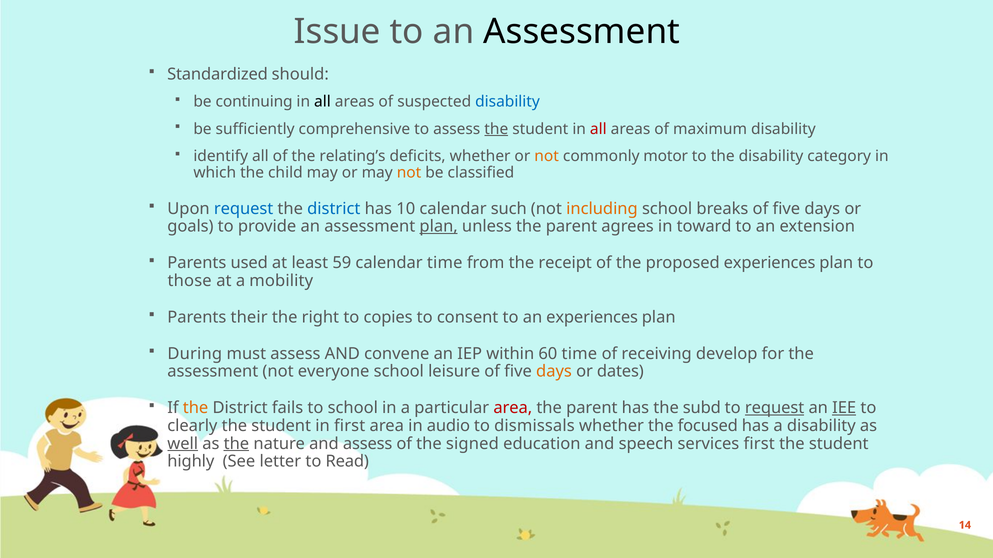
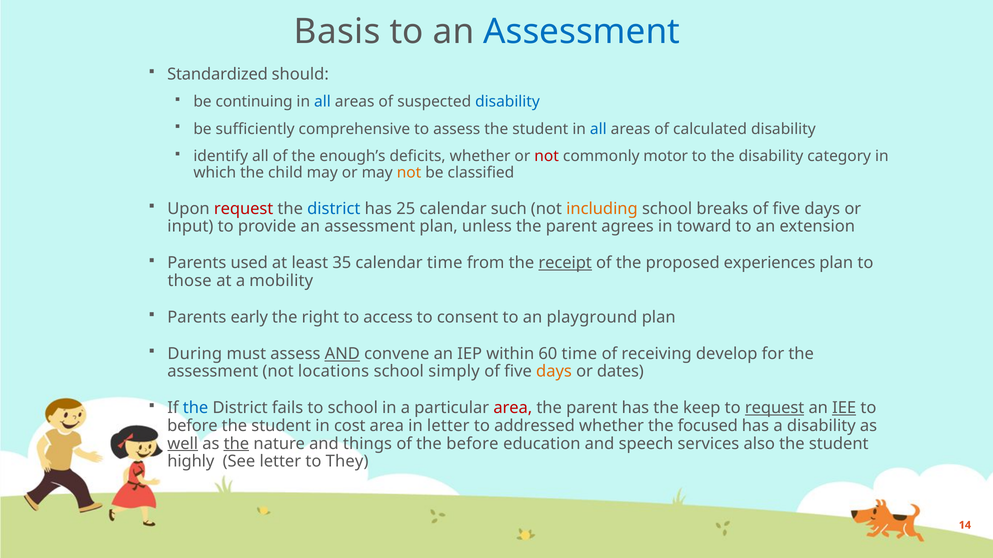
Issue: Issue -> Basis (337, 32)
Assessment colour: black -> blue (582, 32)
all colour: black -> blue (322, 102)
the underline: present -> none (496, 129)
all colour: red -> blue (598, 129)
maximum: maximum -> calculated (710, 129)
relating’s: relating’s -> enough’s (352, 156)
not colour: orange -> red (547, 156)
request colour: blue -> red (244, 209)
10: 10 -> 25 (406, 209)
goals: goals -> input (190, 227)
plan underline: present -> none (439, 227)
59: 59 -> 35 (342, 263)
receipt underline: none -> present (565, 263)
their: their -> early (249, 318)
copies: copies -> access (388, 318)
an experiences: experiences -> playground (592, 318)
AND underline: none -> present (342, 354)
everyone: everyone -> locations (334, 372)
leisure: leisure -> simply (454, 372)
the colour: orange -> blue (196, 408)
subd: subd -> keep (702, 408)
clearly: clearly -> before (192, 426)
in first: first -> cost (350, 426)
in audio: audio -> letter (448, 426)
dismissals: dismissals -> addressed (535, 426)
and assess: assess -> things (368, 444)
the signed: signed -> before (472, 444)
services first: first -> also (759, 444)
Read: Read -> They (347, 462)
